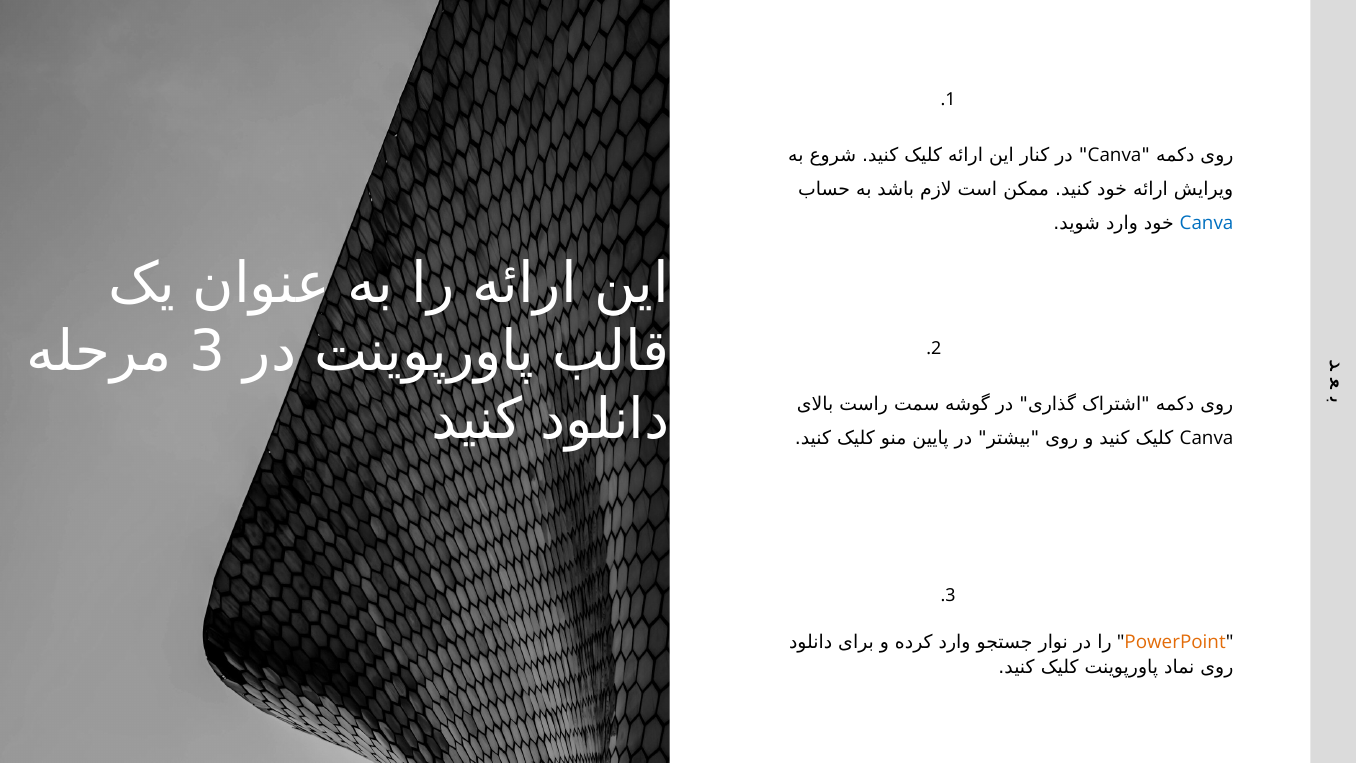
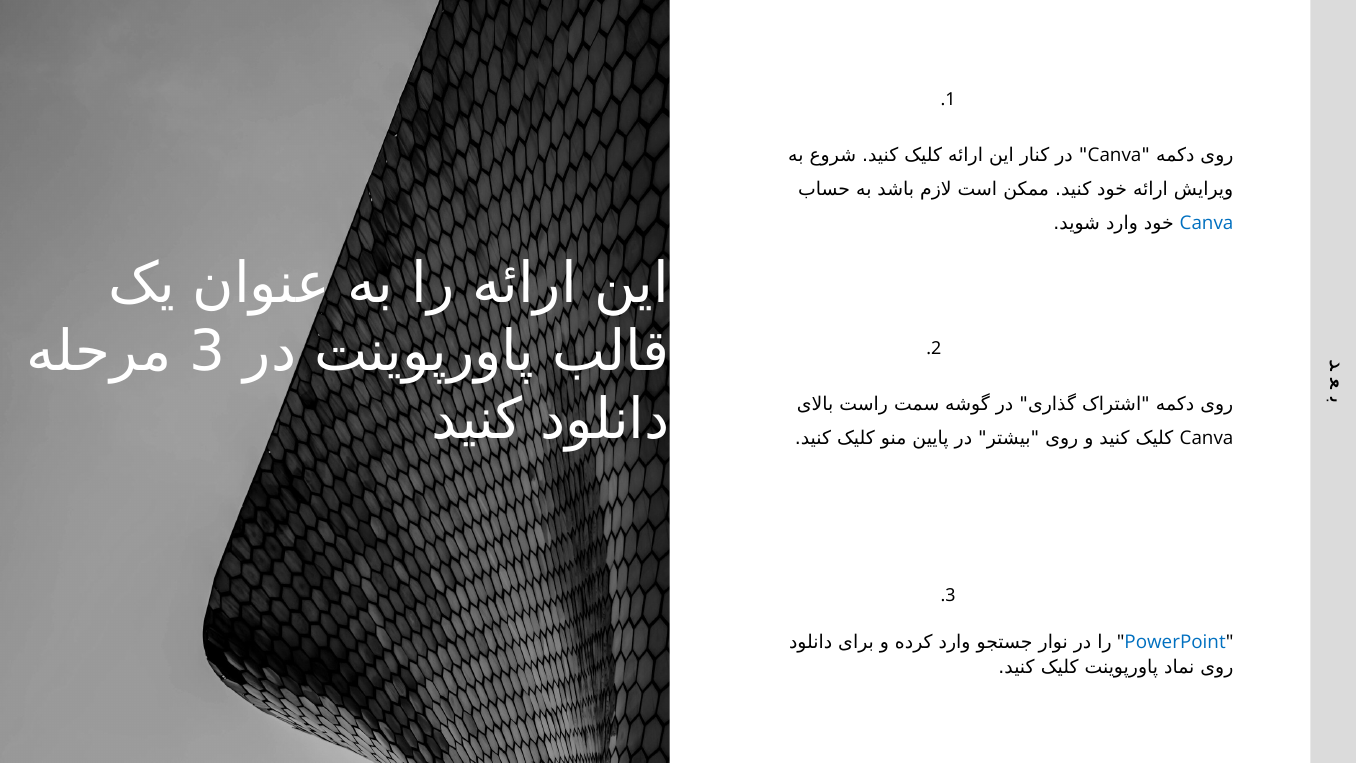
PowerPoint colour: orange -> blue (1175, 642)
